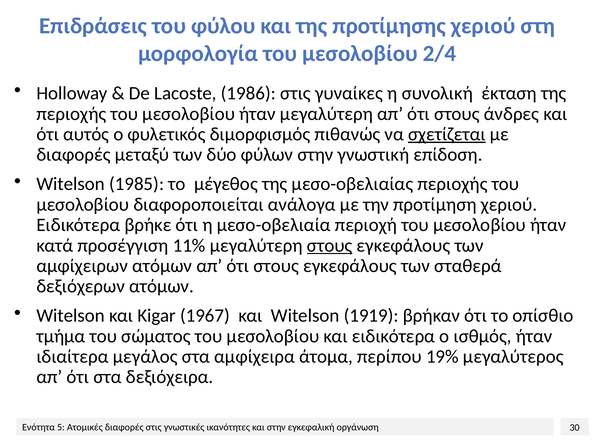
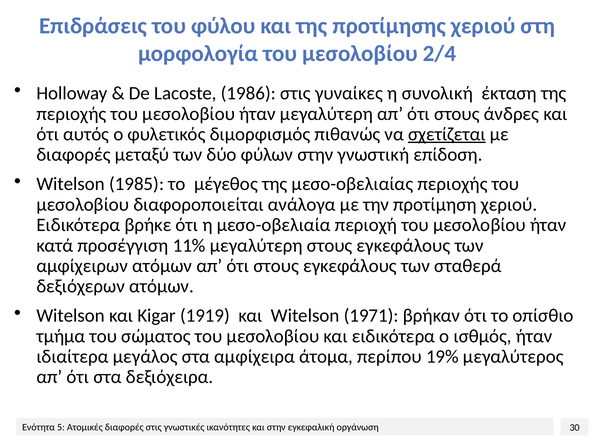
στους underline: present -> none (330, 245)
1967: 1967 -> 1919 (205, 316)
1919: 1919 -> 1971 (371, 316)
